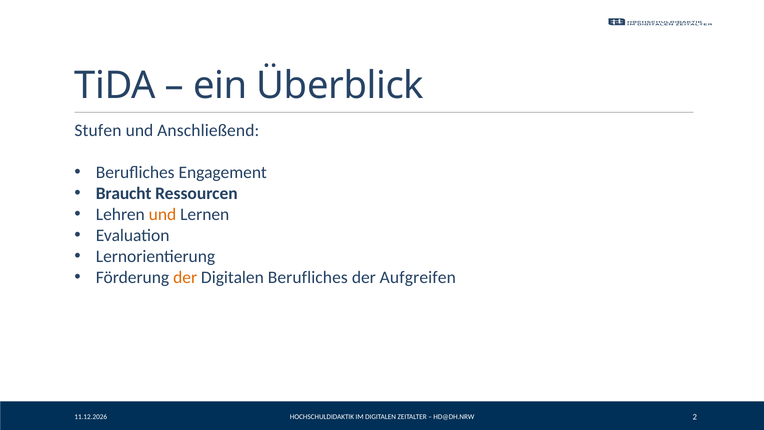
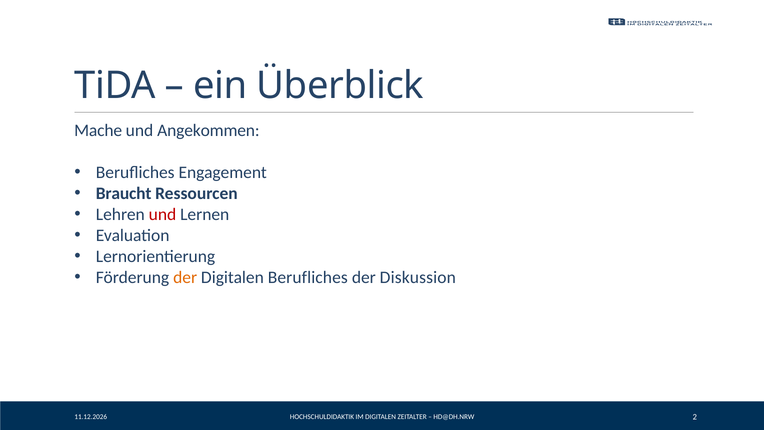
Stufen: Stufen -> Mache (98, 130)
Anschließend: Anschließend -> Angekommen (208, 130)
und colour: orange -> red (162, 214)
Aufgreifen: Aufgreifen -> Diskussion (418, 277)
